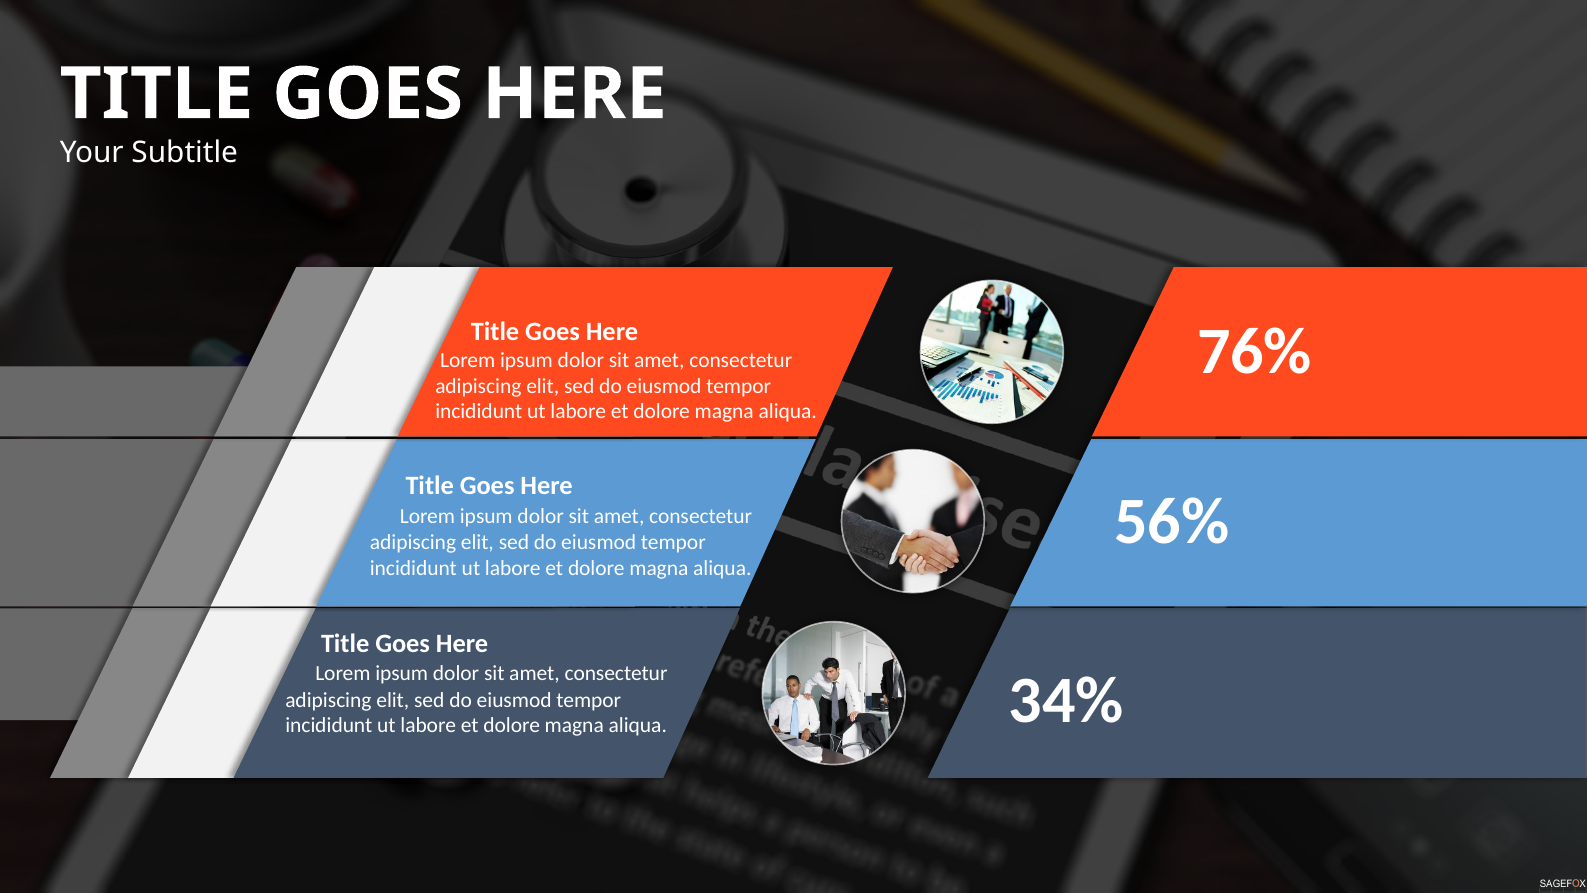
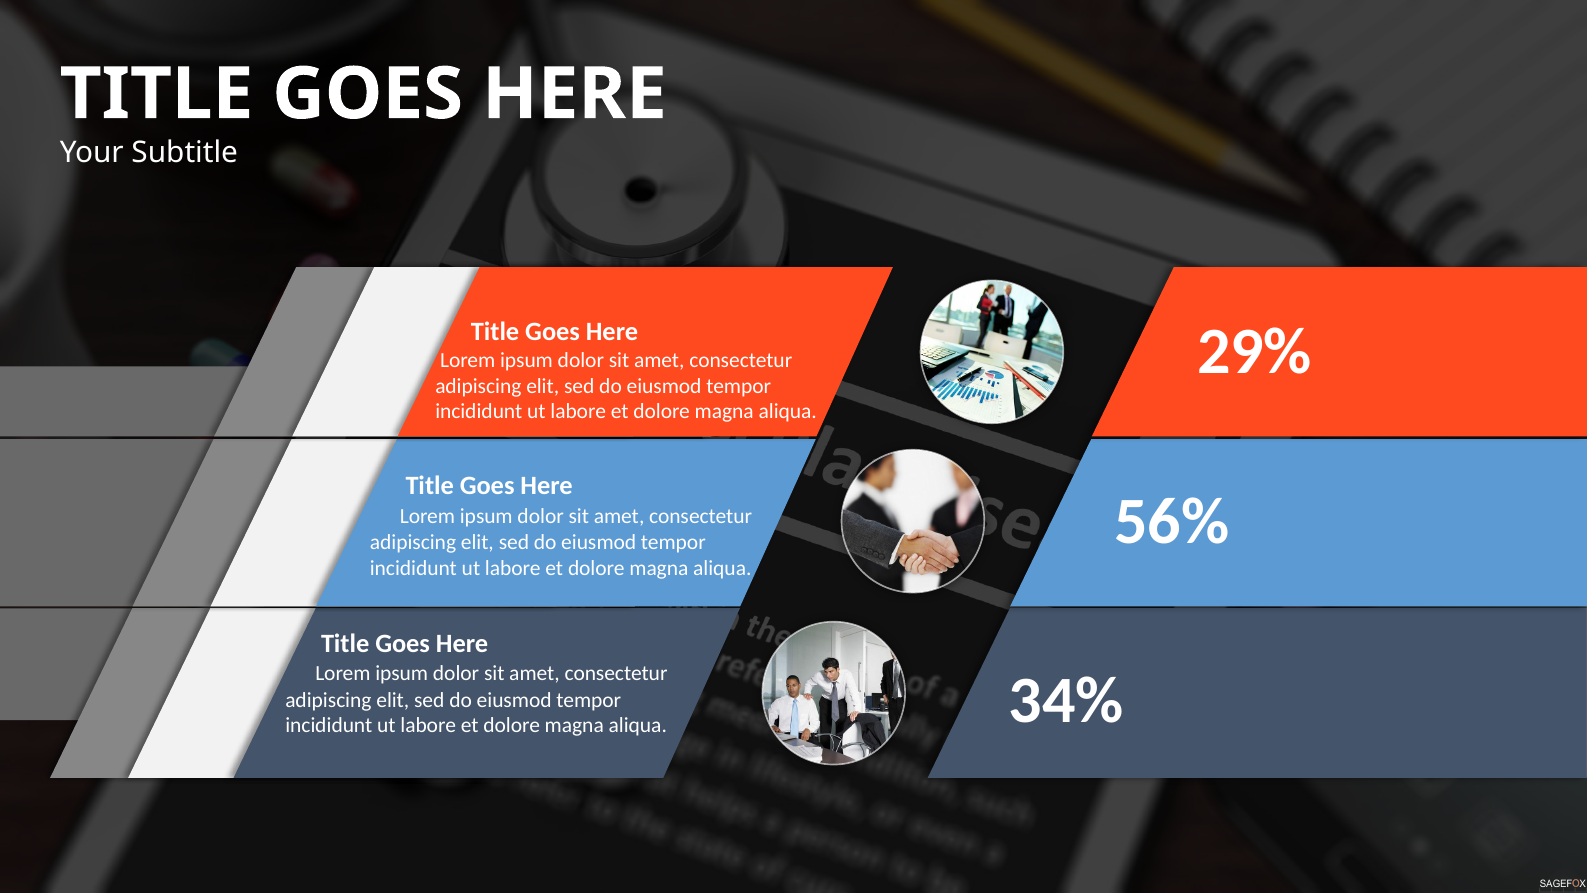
76%: 76% -> 29% (1255, 351)
